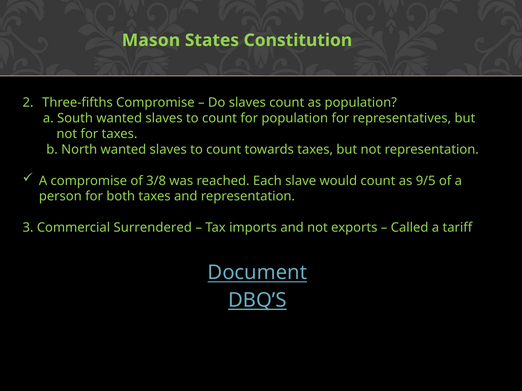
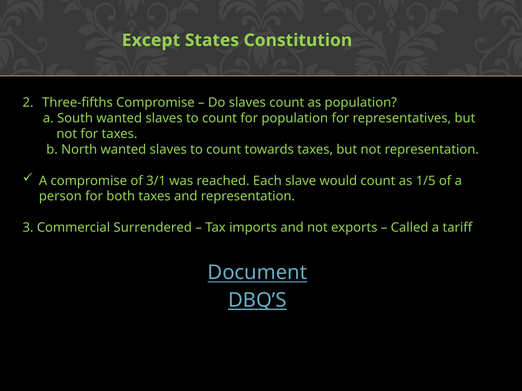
Mason: Mason -> Except (151, 40)
3/8: 3/8 -> 3/1 (156, 181)
9/5: 9/5 -> 1/5 (426, 181)
